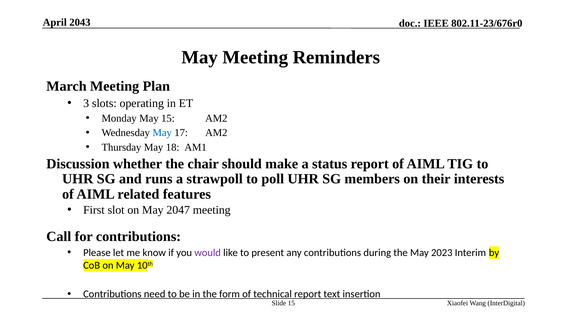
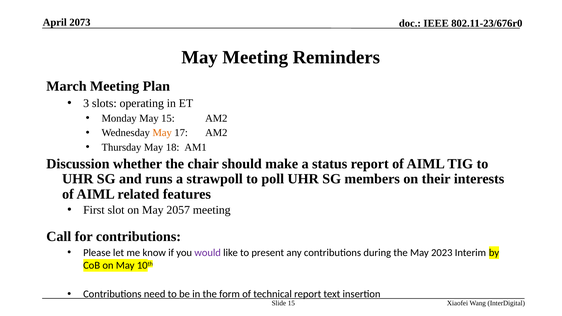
2043: 2043 -> 2073 (80, 22)
May colour: blue -> orange (162, 133)
2047: 2047 -> 2057 (178, 210)
